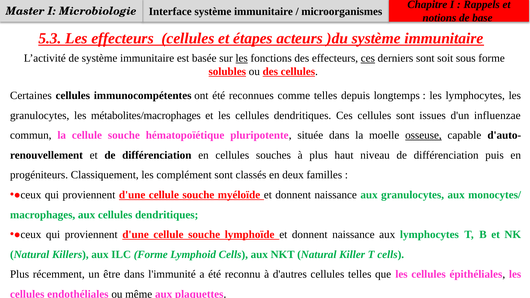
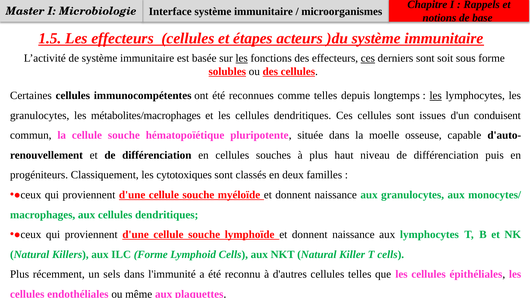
5.3: 5.3 -> 1.5 (50, 38)
les underline: none -> present (436, 96)
influenzae: influenzae -> conduisent (497, 115)
osseuse underline: present -> none (423, 135)
complément: complément -> cytotoxiques (184, 175)
être: être -> sels (112, 274)
